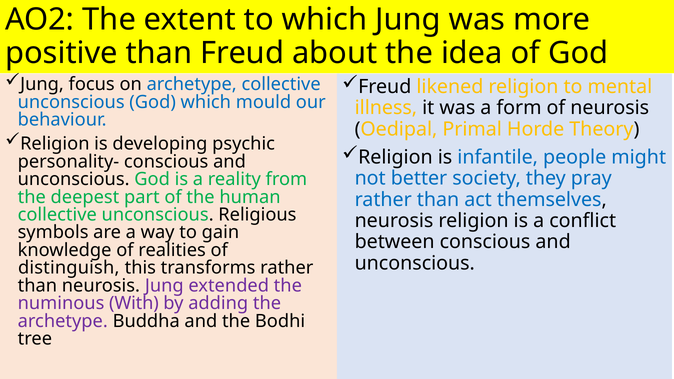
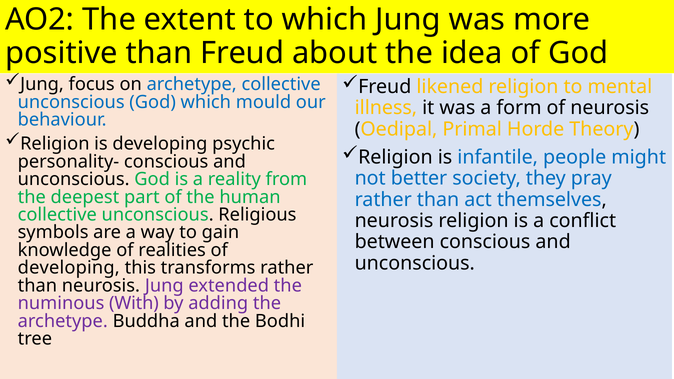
distinguish: distinguish -> developing (69, 268)
